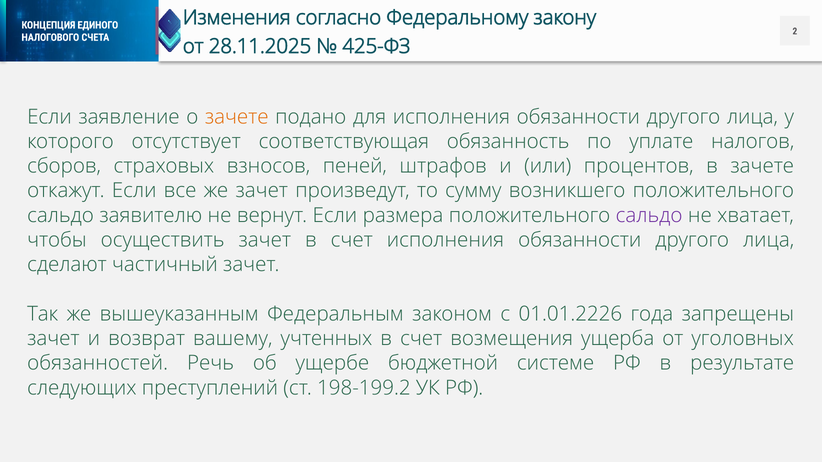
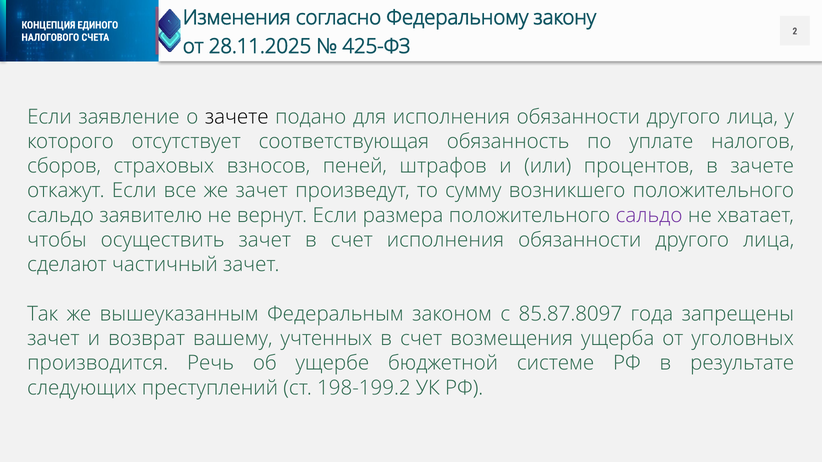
зачете colour: orange -> black (237, 117)
01.01.2226: 01.01.2226 -> 85.87.8097 (570, 314)
обязанностей: обязанностей -> производится (98, 363)
